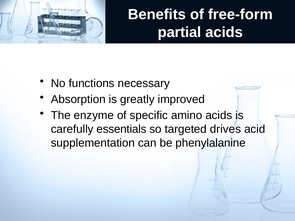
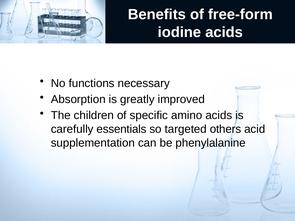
partial: partial -> iodine (179, 32)
enzyme: enzyme -> children (94, 115)
drives: drives -> others (226, 129)
